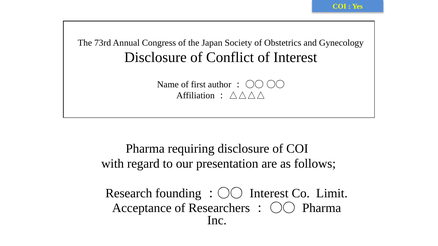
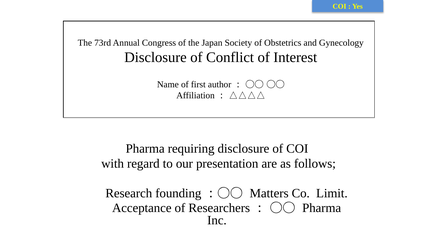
Interest: Interest -> Matters (269, 193)
